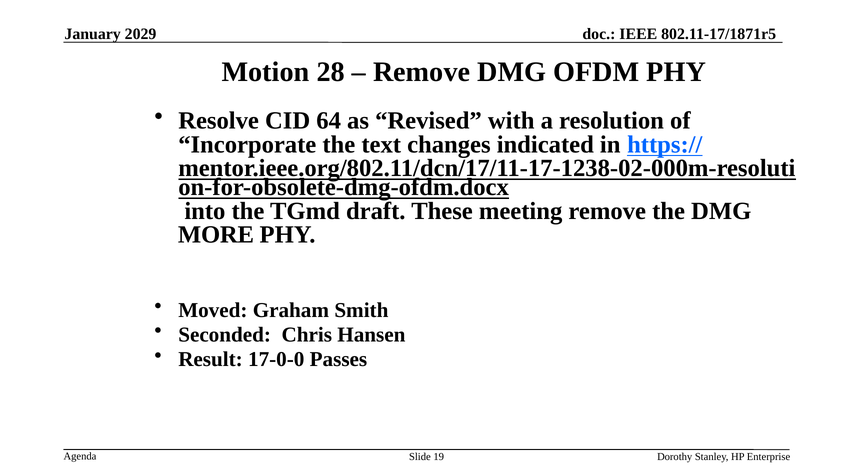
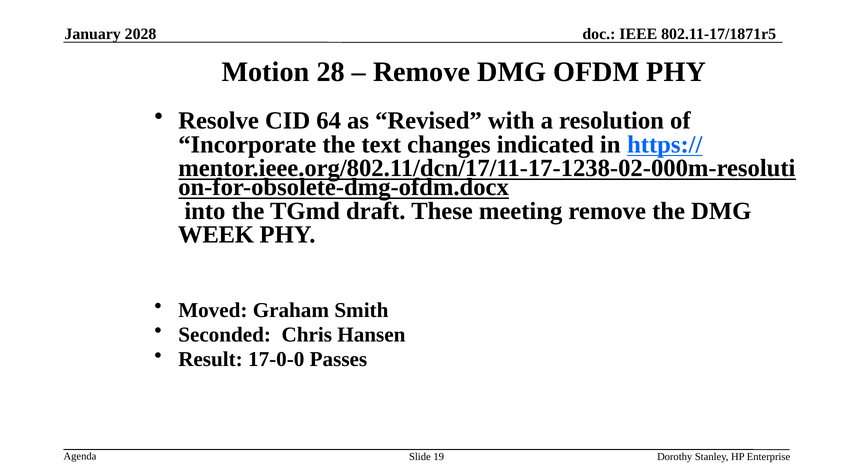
2029: 2029 -> 2028 (141, 34)
MORE: MORE -> WEEK (216, 235)
